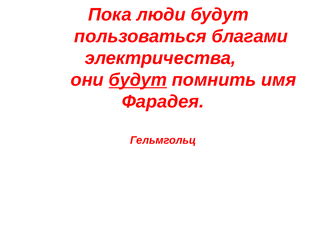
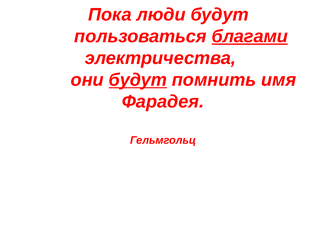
благами underline: none -> present (250, 36)
